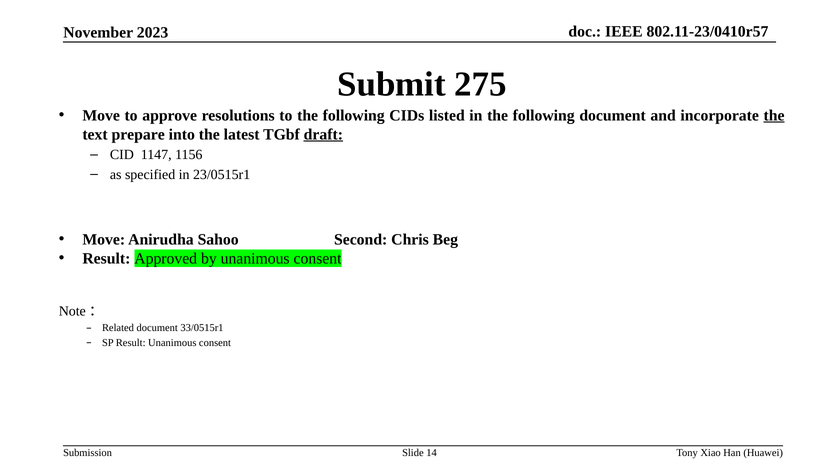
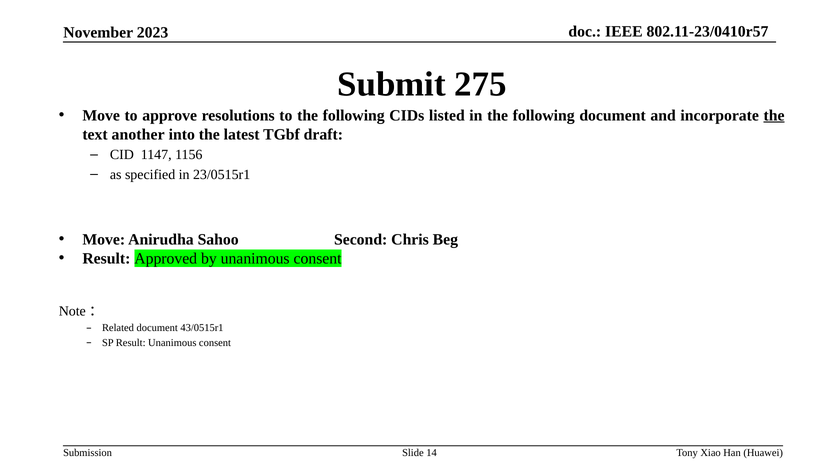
prepare: prepare -> another (138, 134)
draft underline: present -> none (323, 134)
33/0515r1: 33/0515r1 -> 43/0515r1 (202, 328)
